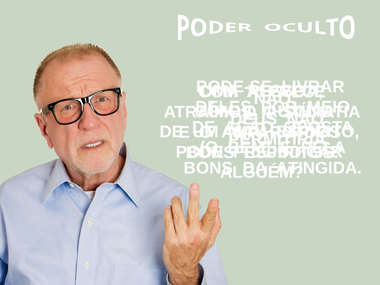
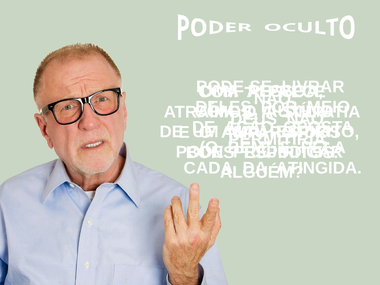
BONS: BONS -> CADA (208, 168)
